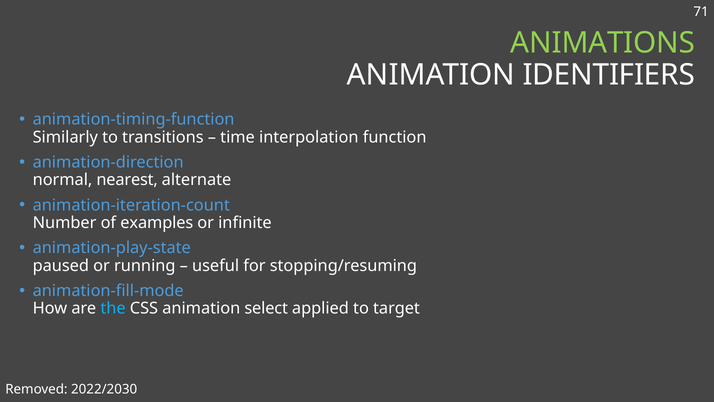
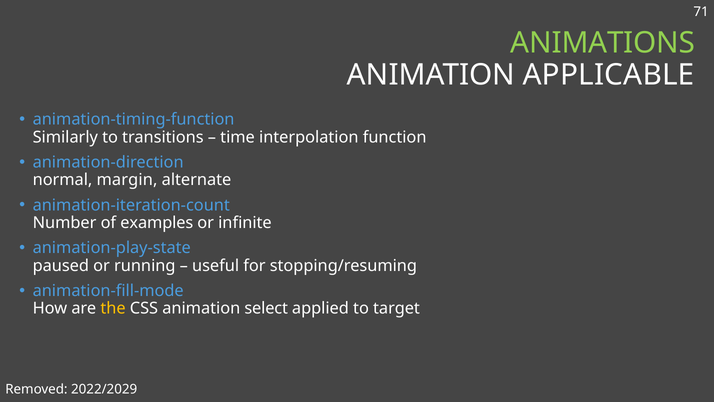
IDENTIFIERS: IDENTIFIERS -> APPLICABLE (609, 75)
nearest: nearest -> margin (127, 180)
the colour: light blue -> yellow (113, 308)
2022/2030: 2022/2030 -> 2022/2029 (104, 389)
